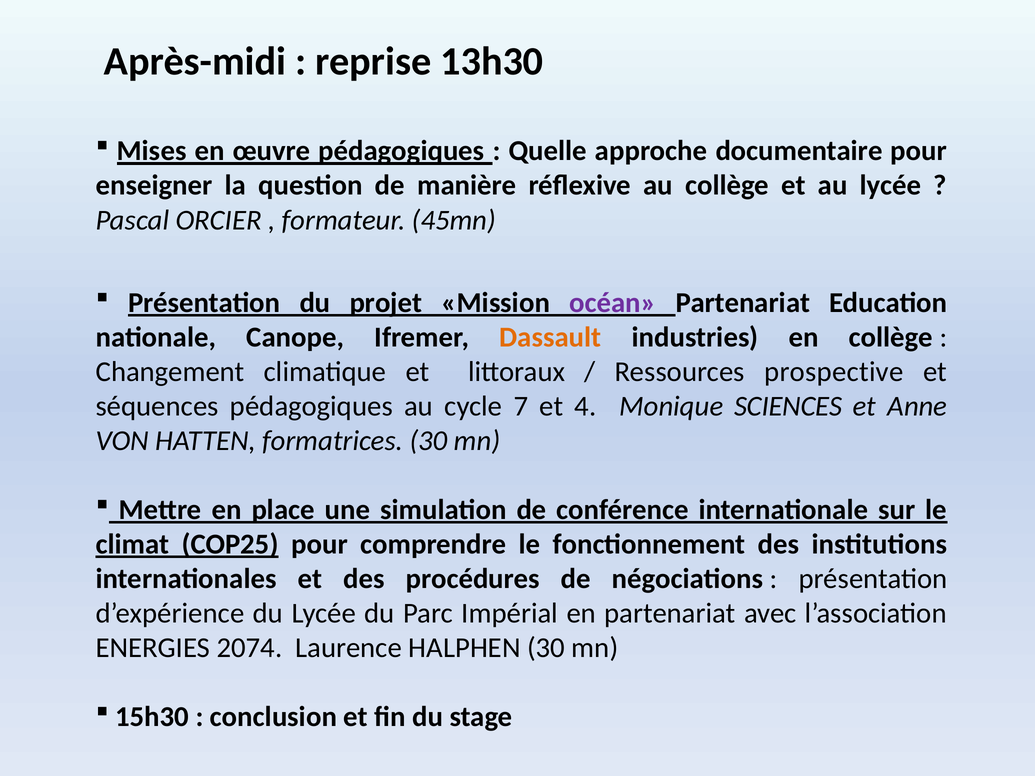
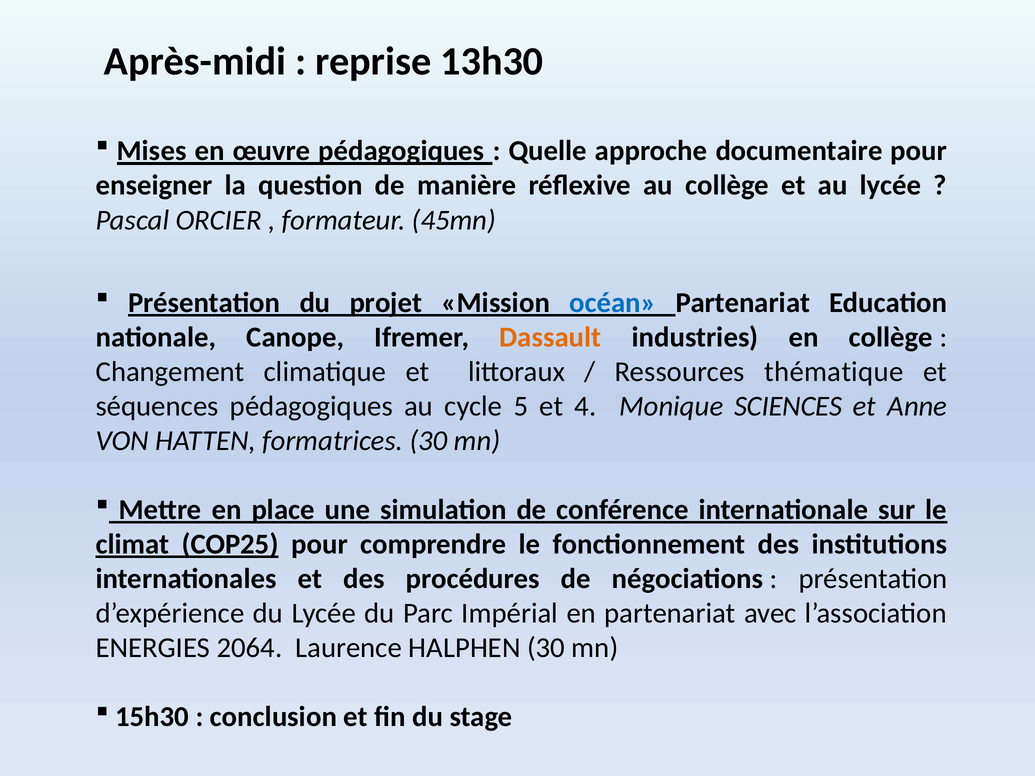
océan colour: purple -> blue (613, 303)
prospective: prospective -> thématique (834, 372)
7: 7 -> 5 (521, 406)
2074: 2074 -> 2064 (249, 648)
